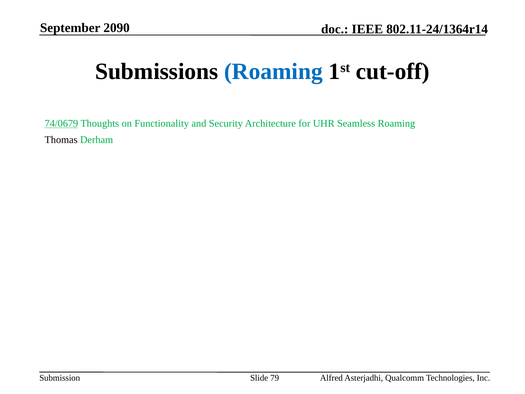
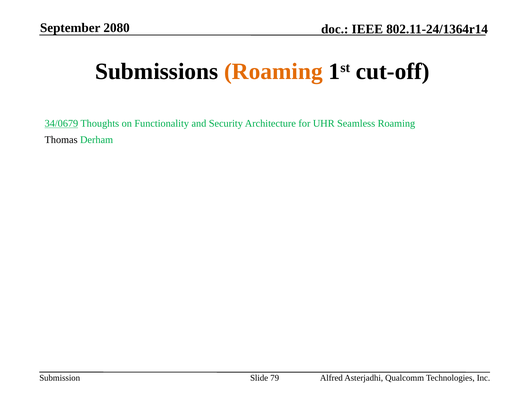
2090: 2090 -> 2080 (117, 28)
Roaming colour: blue -> orange (273, 72)
74/0679: 74/0679 -> 34/0679 (61, 123)
